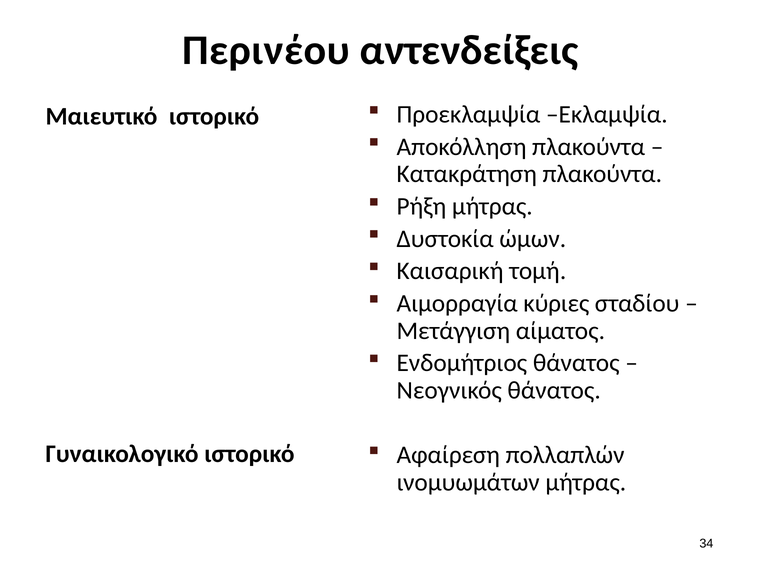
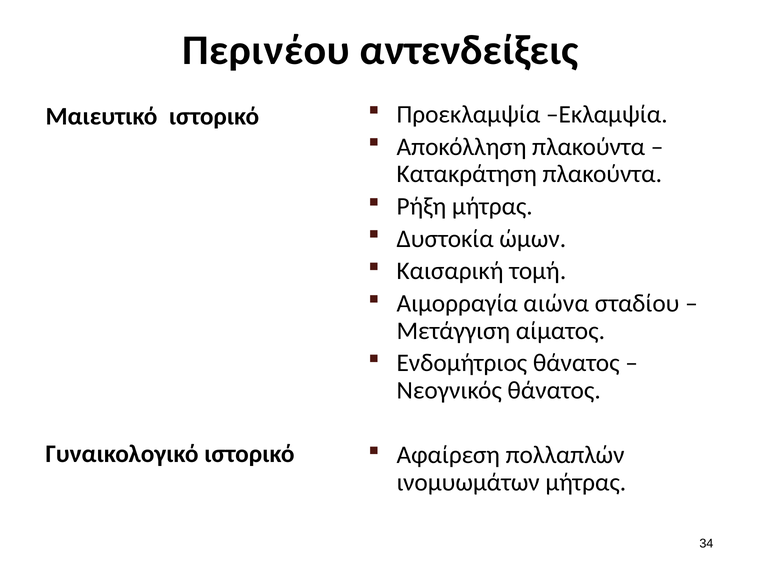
κύριες: κύριες -> αιώνα (556, 304)
